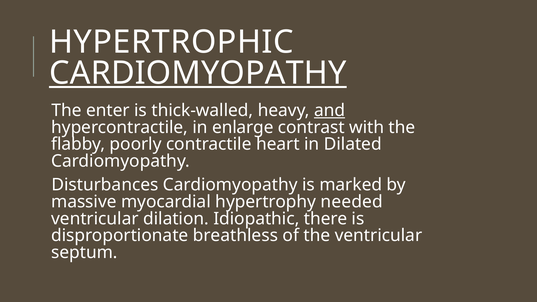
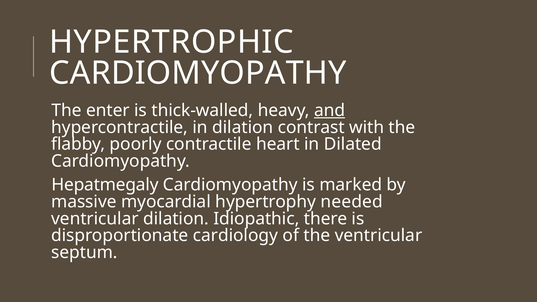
CARDIOMYOPATHY underline: present -> none (198, 73)
in enlarge: enlarge -> dilation (243, 127)
Disturbances: Disturbances -> Hepatmegaly (105, 185)
breathless: breathless -> cardiology (235, 236)
